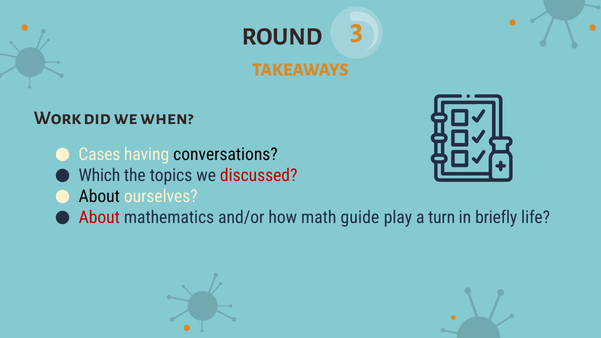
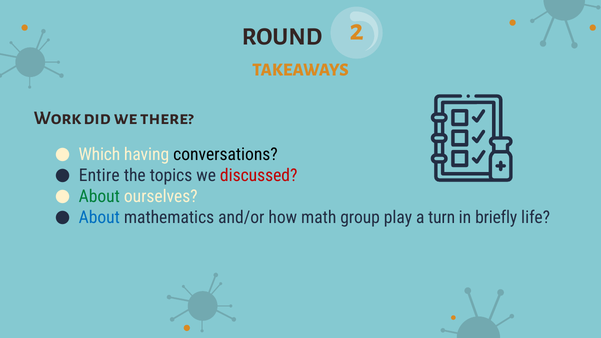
3: 3 -> 2 (357, 30)
when: when -> there (167, 118)
Cases: Cases -> Which (99, 155)
Which: Which -> Entire (99, 176)
About colour: black -> green (99, 197)
About colour: red -> blue (99, 218)
guide: guide -> group (360, 218)
